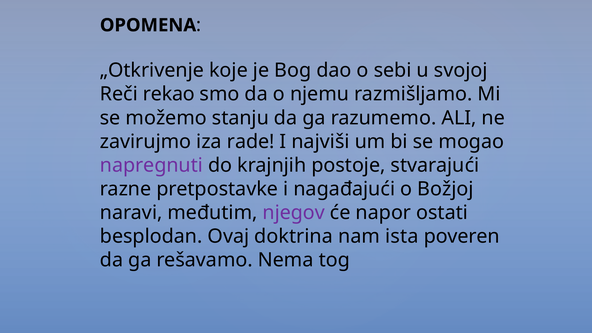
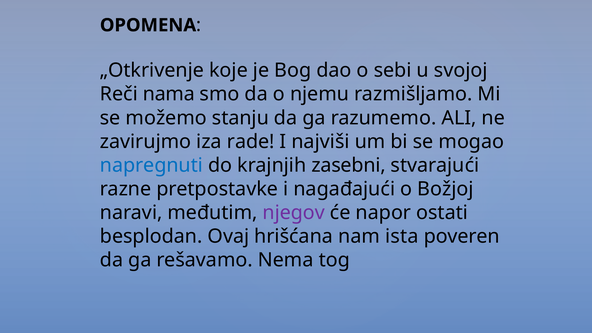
rekao: rekao -> nama (169, 94)
napregnuti colour: purple -> blue (151, 165)
postoje: postoje -> zasebni (349, 165)
doktrina: doktrina -> hrišćana (294, 236)
